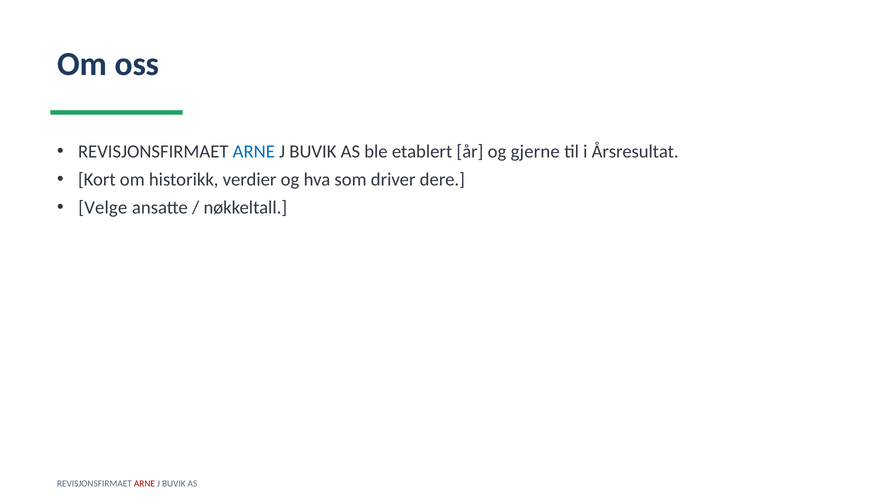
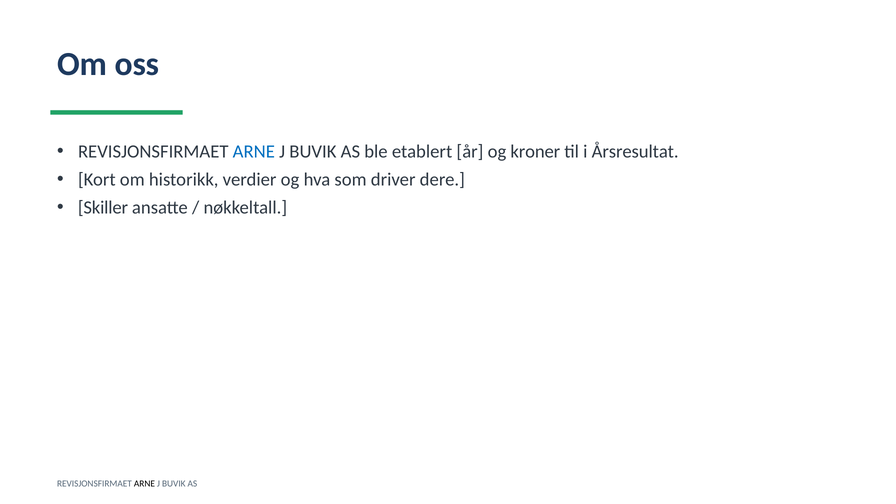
gjerne: gjerne -> kroner (535, 152)
Velge: Velge -> Skiller (103, 208)
ARNE colour: red -> black (144, 484)
